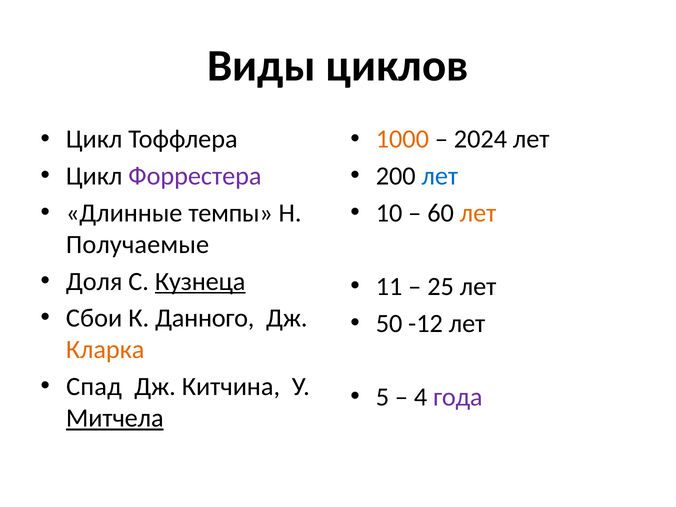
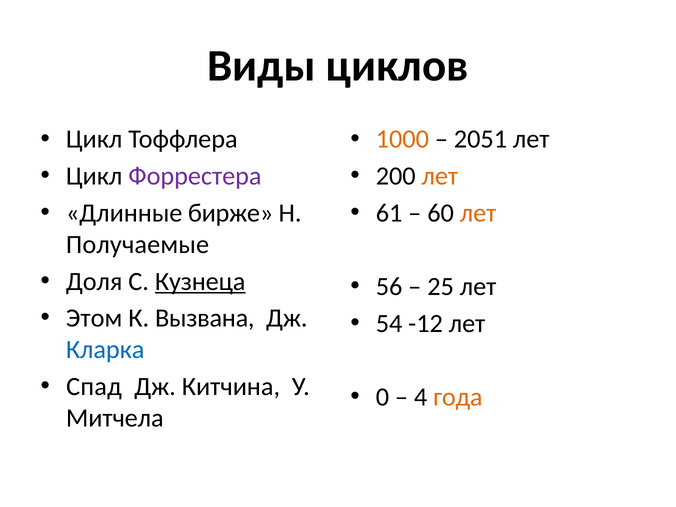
2024: 2024 -> 2051 (480, 139)
лет colour: blue -> orange (440, 176)
темпы: темпы -> бирже (231, 213)
10: 10 -> 61 (389, 213)
11: 11 -> 56 (389, 287)
Сбои: Сбои -> Этом (94, 318)
Данного: Данного -> Вызвана (205, 318)
50: 50 -> 54 (389, 323)
Кларка colour: orange -> blue (105, 350)
5: 5 -> 0 (382, 397)
года colour: purple -> orange (458, 397)
Митчела underline: present -> none (115, 418)
